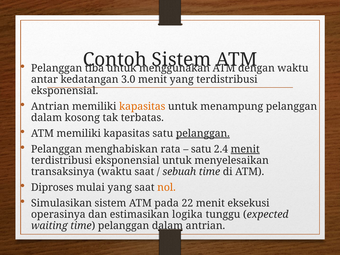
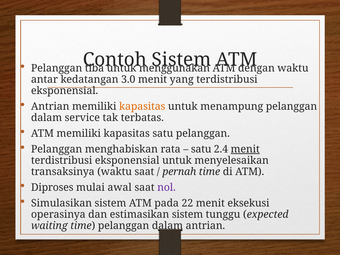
kosong: kosong -> service (82, 118)
pelanggan underline: present -> none (203, 133)
sebuah: sebuah -> pernah (179, 172)
mulai yang: yang -> awal (120, 187)
nol colour: orange -> purple (166, 187)
estimasikan logika: logika -> sistem (188, 214)
